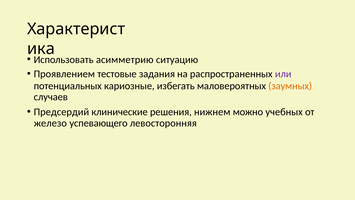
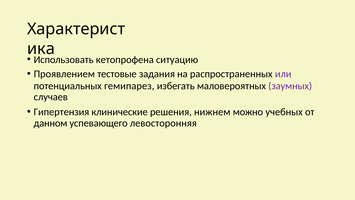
асимметрию: асимметрию -> кетопрофена (125, 60)
кариозные: кариозные -> гемипарез (129, 86)
заумных colour: orange -> purple (290, 86)
Предсердий: Предсердий -> Гипертензия (61, 112)
железо: железо -> данном (50, 123)
